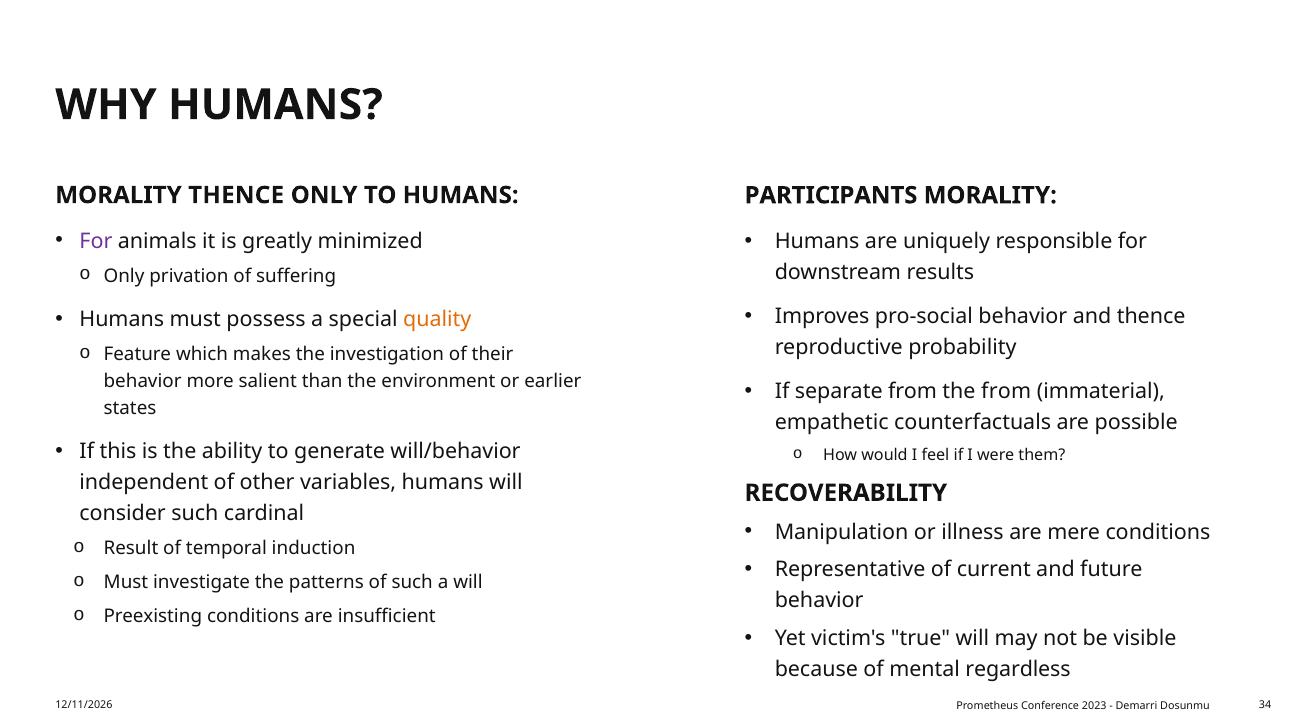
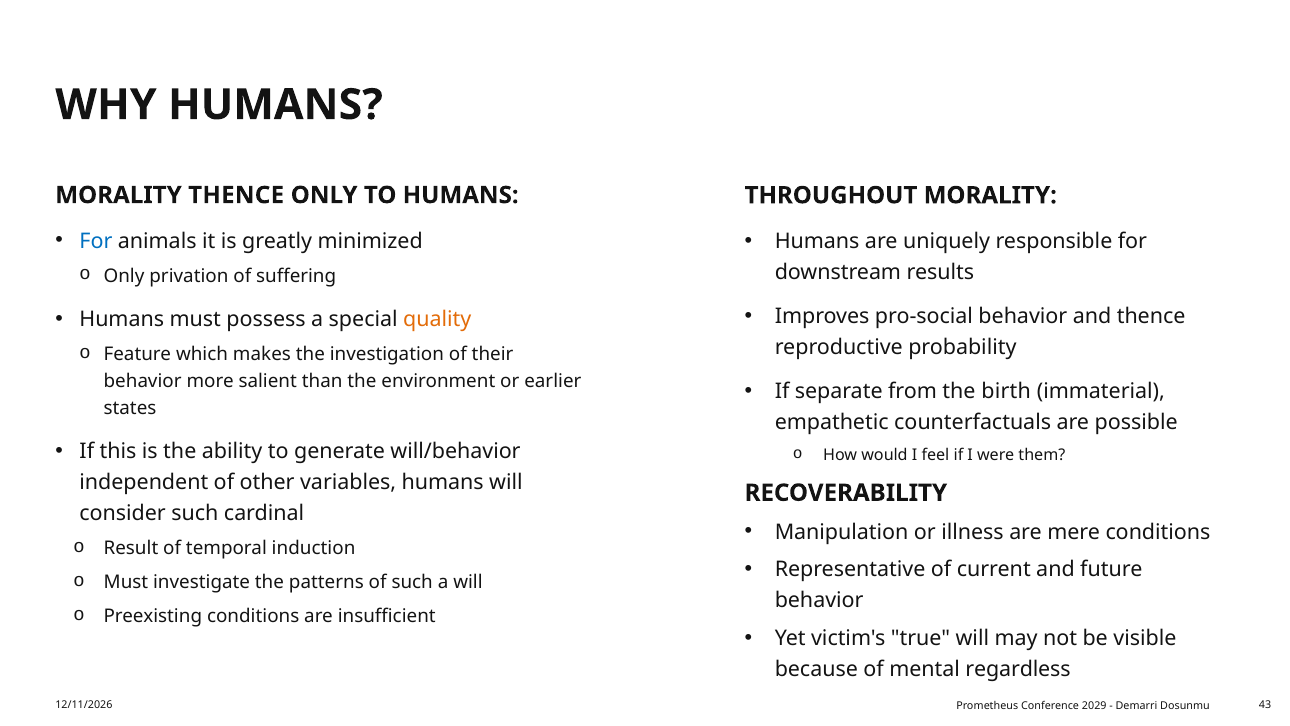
PARTICIPANTS: PARTICIPANTS -> THROUGHOUT (831, 195)
For colour: purple -> blue (96, 241)
the from: from -> birth (1006, 392)
34: 34 -> 43 (1265, 704)
2023: 2023 -> 2029 (1094, 705)
